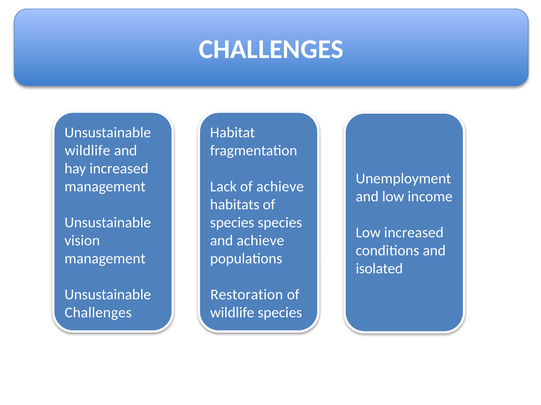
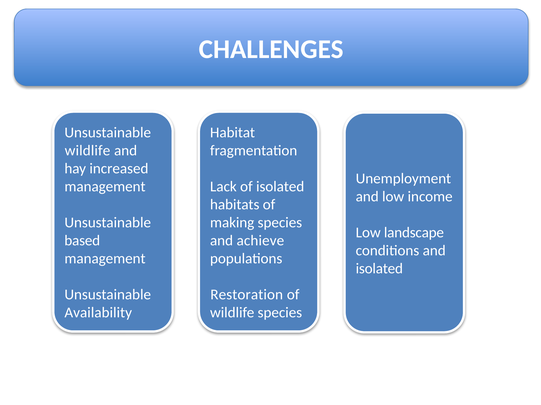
of achieve: achieve -> isolated (280, 187)
species: species -> making (232, 223)
Low increased: increased -> landscape (414, 233)
vision: vision -> based (82, 241)
Challenges: Challenges -> Availability (98, 313)
